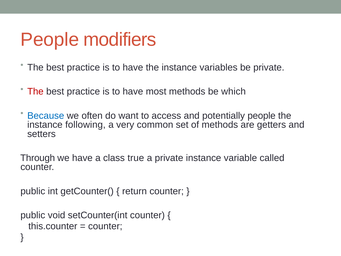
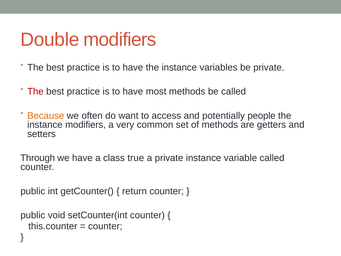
People: People -> Double (50, 40)
be which: which -> called (234, 91)
Because colour: blue -> orange (46, 116)
instance following: following -> modifiers (86, 125)
